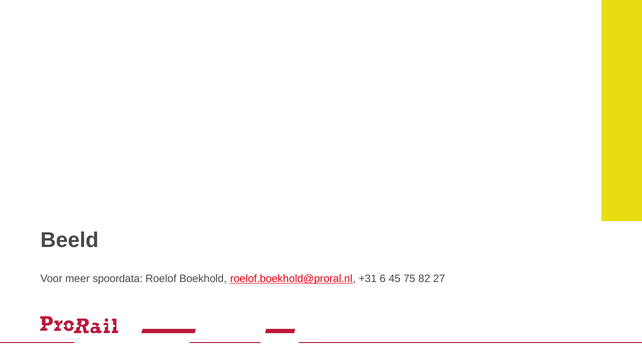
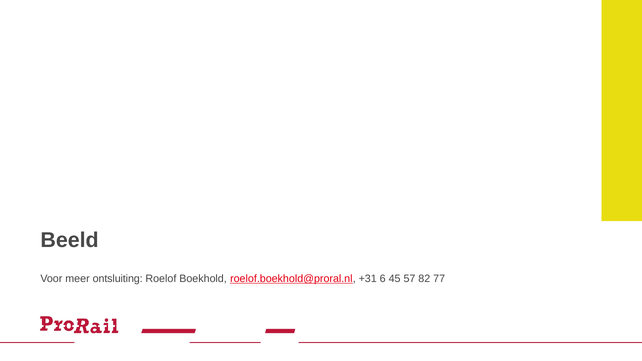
spoordata: spoordata -> ontsluiting (118, 279)
75: 75 -> 57 (409, 279)
27: 27 -> 77 (439, 279)
